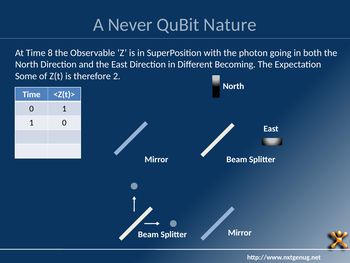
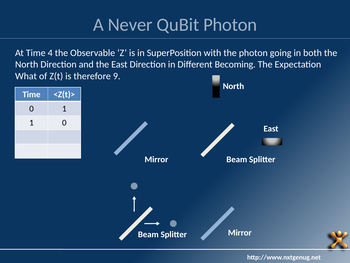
QuBit Nature: Nature -> Photon (230, 25)
8: 8 -> 4 (50, 53)
Some: Some -> What (26, 76)
2: 2 -> 9 (117, 76)
